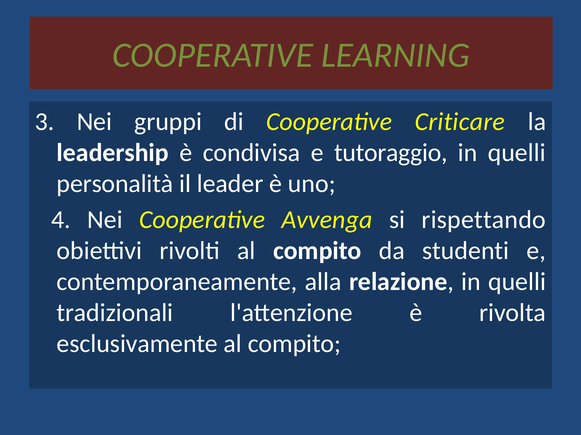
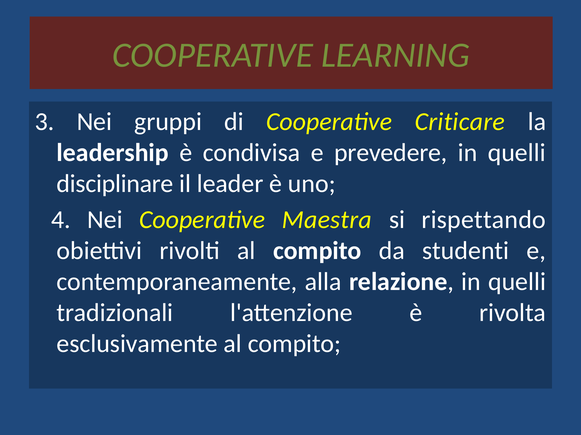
tutoraggio: tutoraggio -> prevedere (391, 153)
personalità: personalità -> disciplinare (115, 184)
Avvenga: Avvenga -> Maestra (327, 220)
